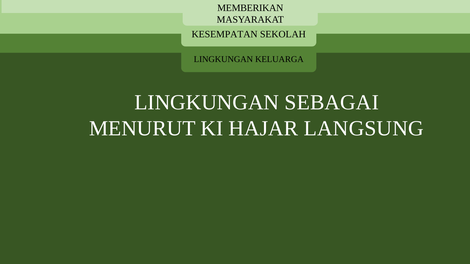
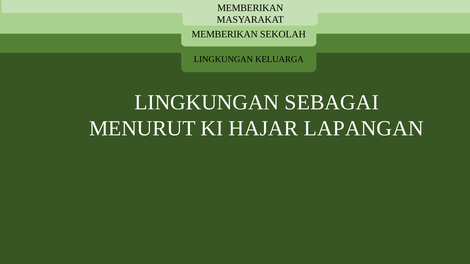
KESEMPATAN: KESEMPATAN -> MEMBERIKAN (225, 34)
LANGSUNG: LANGSUNG -> LAPANGAN (364, 128)
